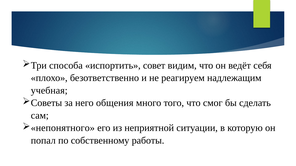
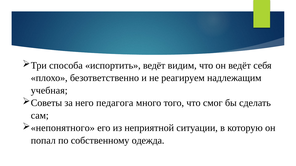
испортить совет: совет -> ведёт (154, 66)
общения: общения -> педагога (115, 103)
работы: работы -> одежда (148, 141)
